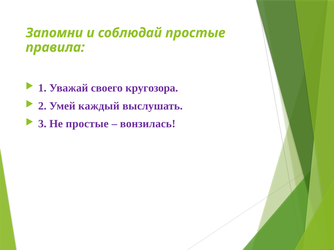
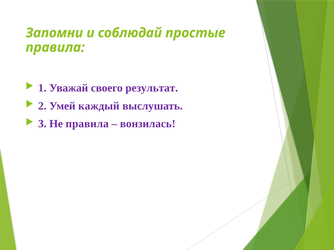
кругозора: кругозора -> результат (152, 88)
Не простые: простые -> правила (87, 124)
